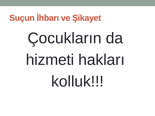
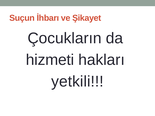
kolluk: kolluk -> yetkili (77, 82)
